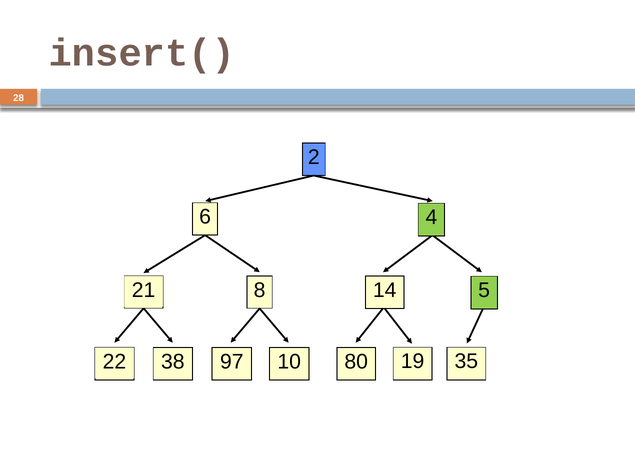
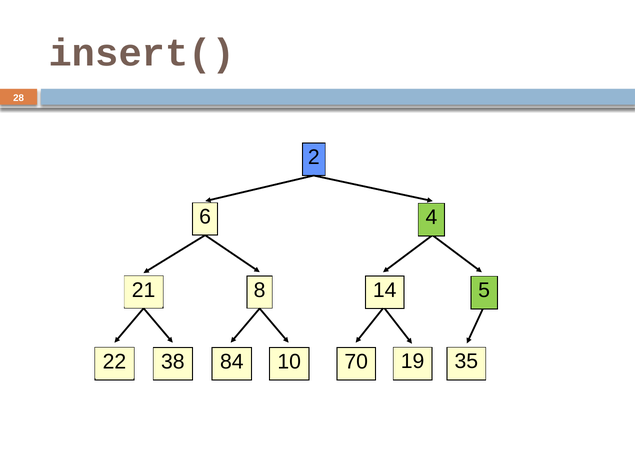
97: 97 -> 84 (232, 362)
80: 80 -> 70 (356, 362)
